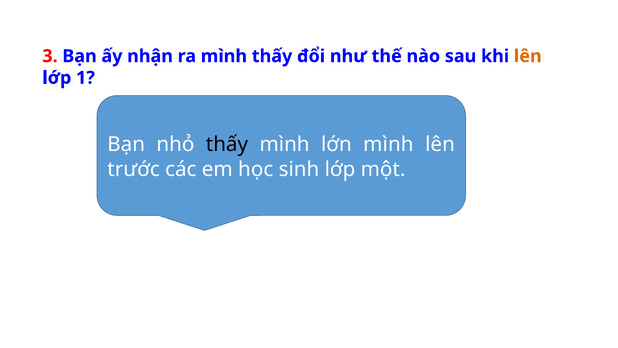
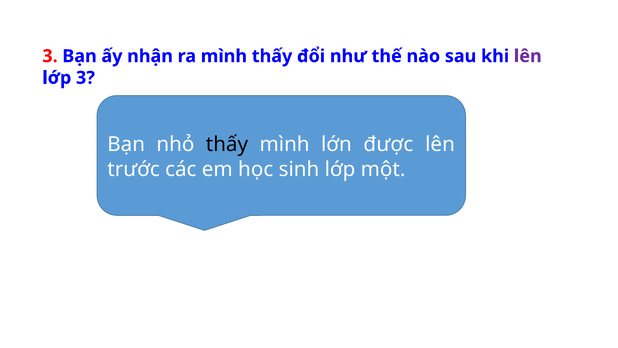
lên colour: orange -> purple (528, 56)
lớp 1: 1 -> 3 (85, 78)
lớn mình: mình -> được (388, 144)
